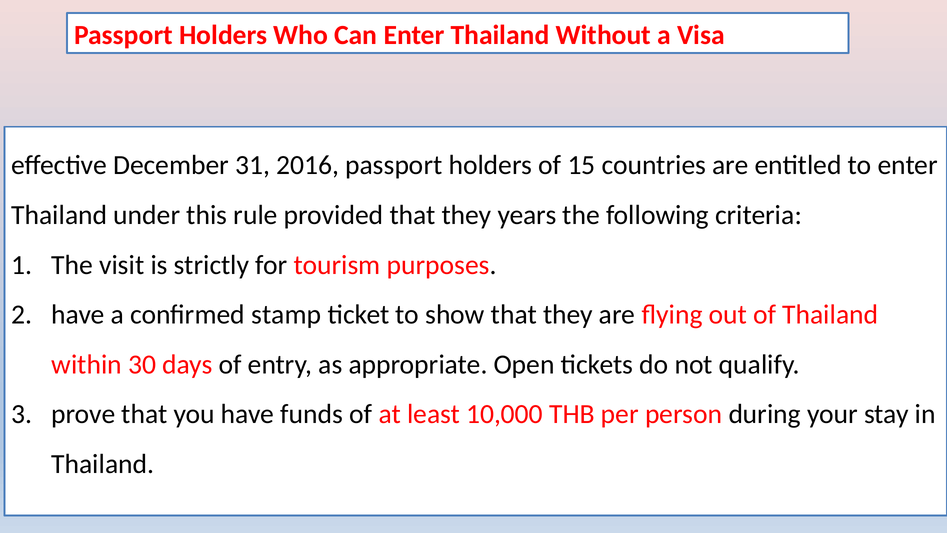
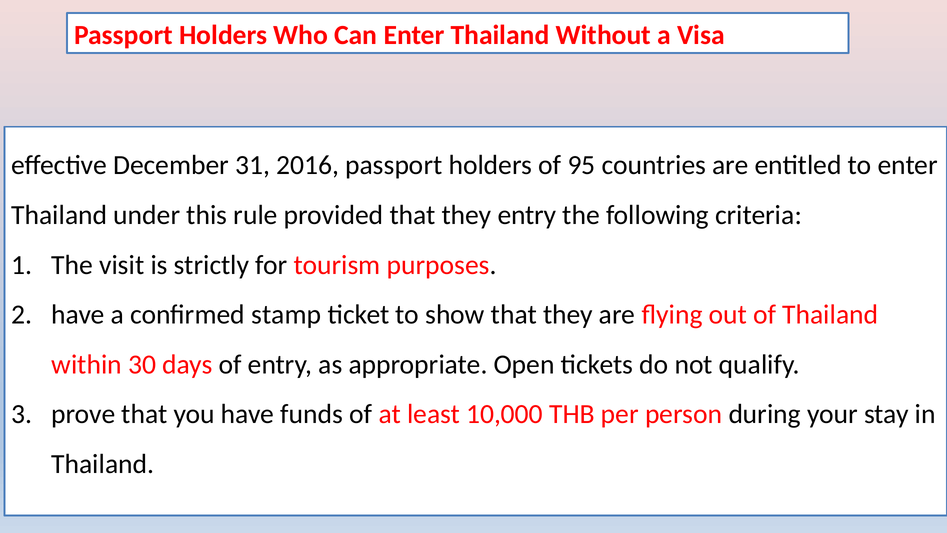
15: 15 -> 95 (581, 165)
they years: years -> entry (527, 215)
